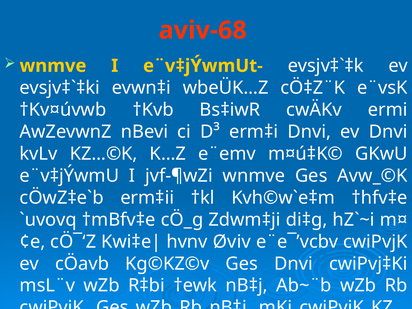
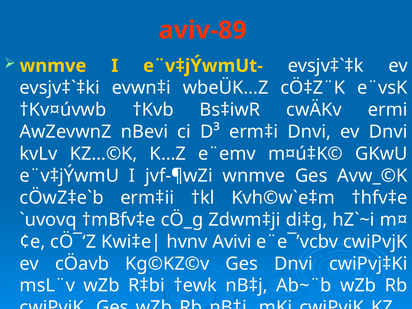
aviv-68: aviv-68 -> aviv-89 (203, 30)
Øviv: Øviv -> Avivi (232, 242)
